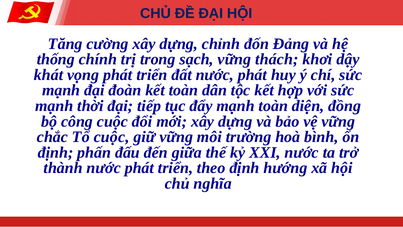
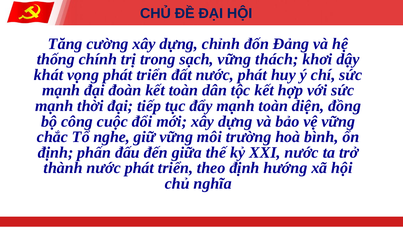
Tổ cuộc: cuộc -> nghe (112, 137)
